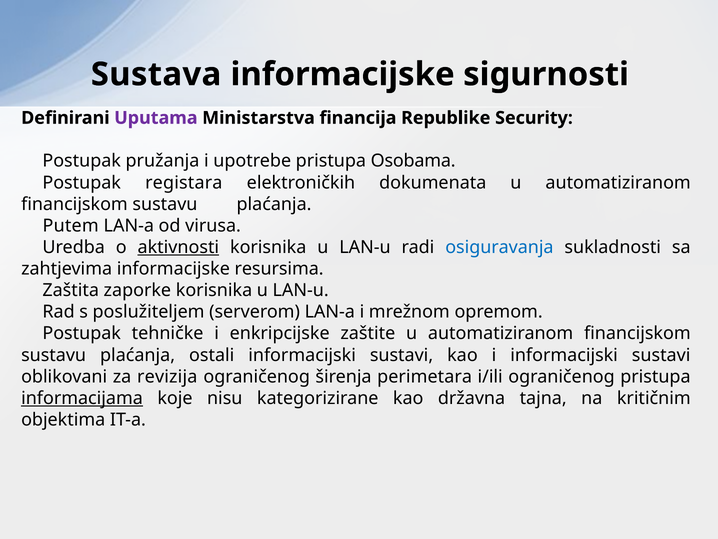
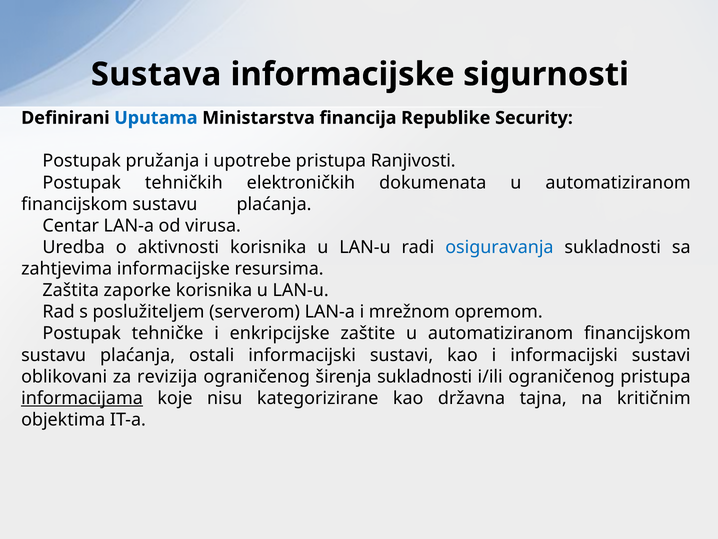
Uputama colour: purple -> blue (156, 118)
Osobama: Osobama -> Ranjivosti (413, 161)
registara: registara -> tehničkih (184, 182)
Putem: Putem -> Centar (71, 226)
aktivnosti underline: present -> none (178, 247)
širenja perimetara: perimetara -> sukladnosti (425, 376)
